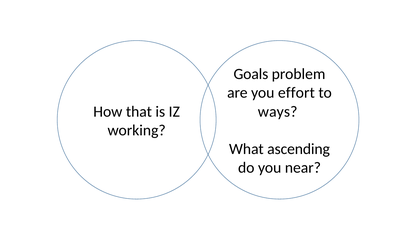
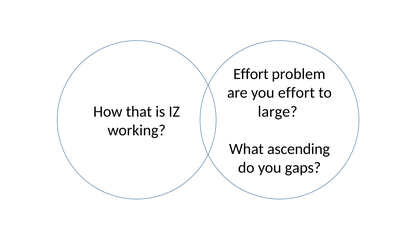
Goals: Goals -> Effort (251, 74)
ways: ways -> large (278, 112)
near: near -> gaps (303, 168)
